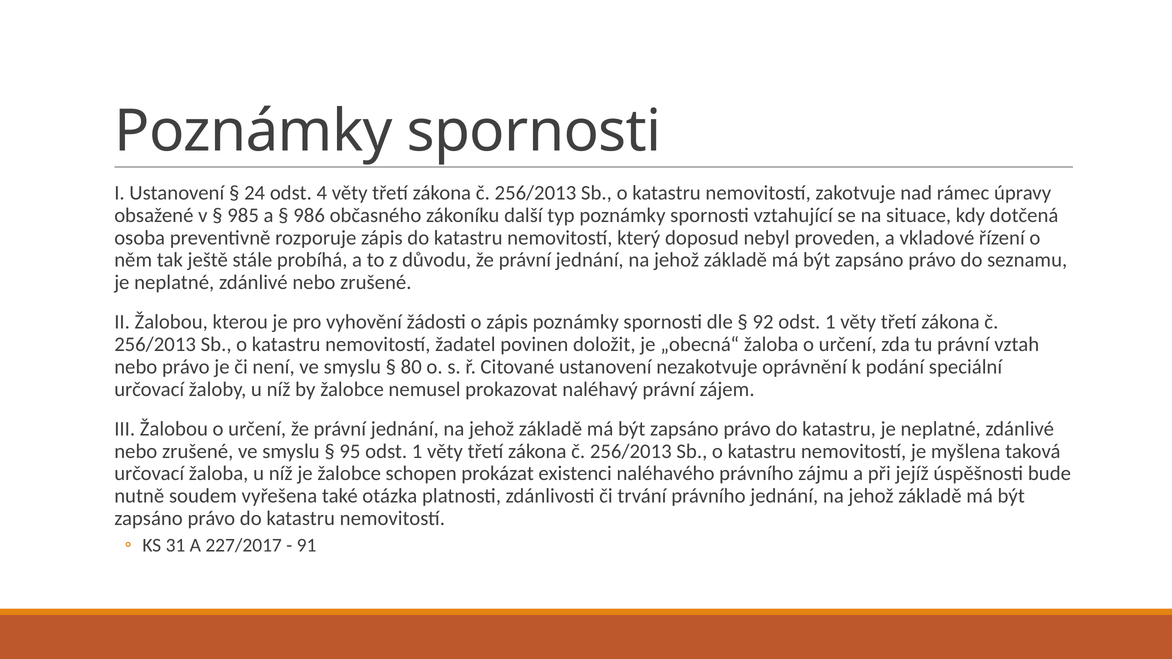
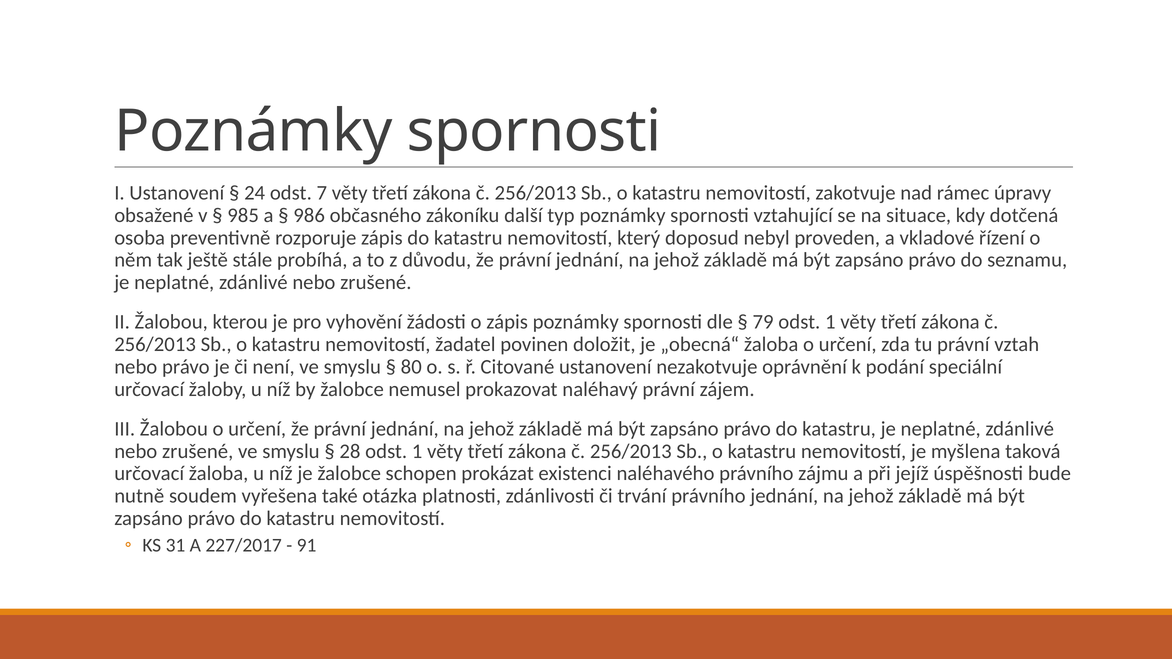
4: 4 -> 7 (322, 193)
92: 92 -> 79 (763, 322)
95: 95 -> 28 (350, 451)
